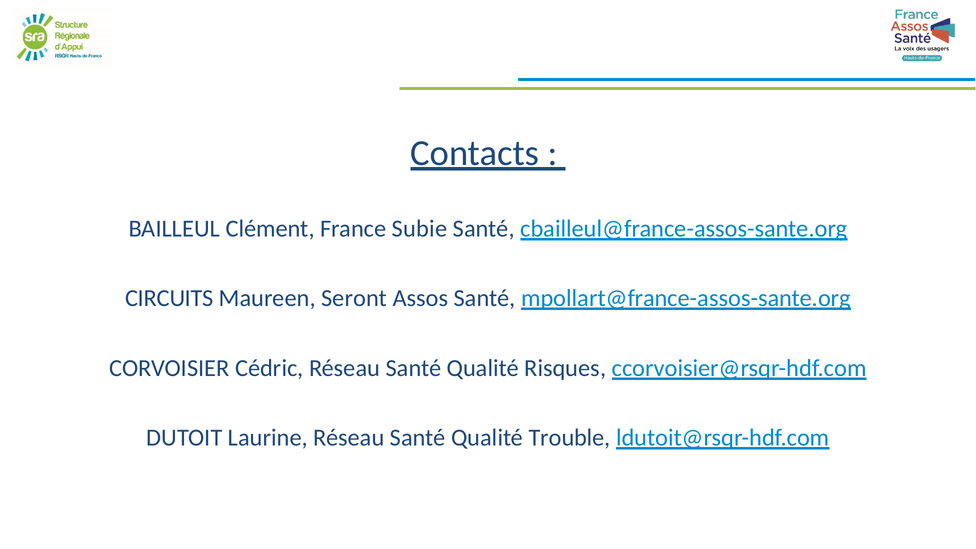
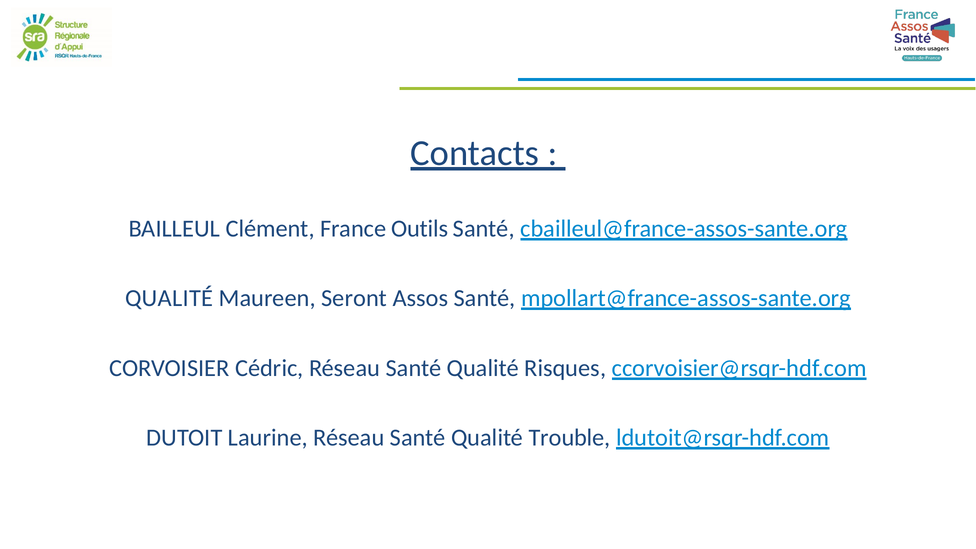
Subie: Subie -> Outils (420, 229)
CIRCUITS: CIRCUITS -> QUALITÉ (169, 298)
